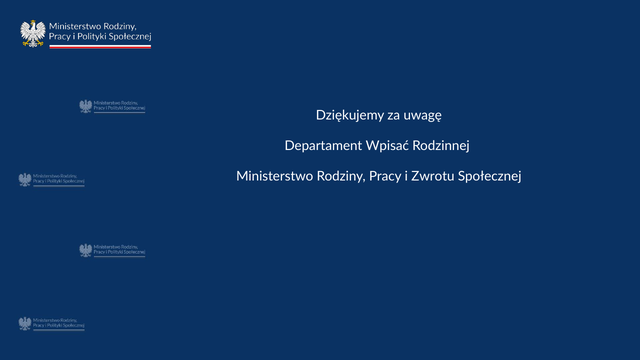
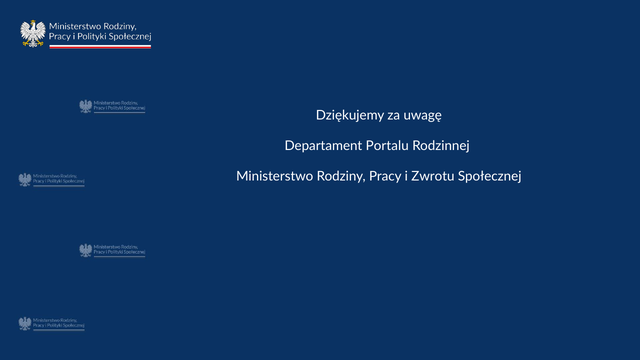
Wpisać: Wpisać -> Portalu (387, 146)
